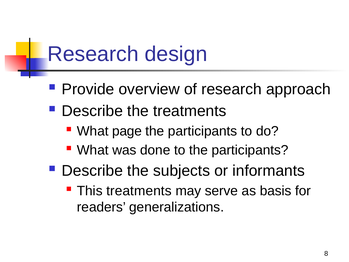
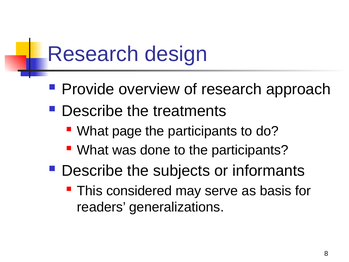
This treatments: treatments -> considered (139, 191)
